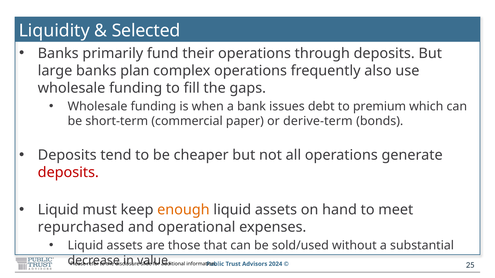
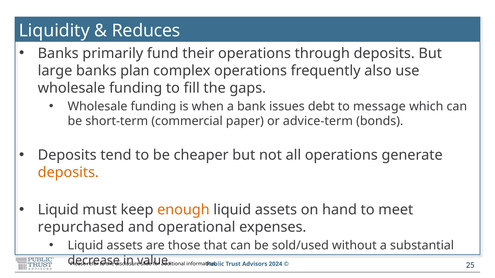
Selected: Selected -> Reduces (146, 31)
premium: premium -> message (379, 106)
derive-term: derive-term -> advice-term (318, 121)
deposits colour: red -> orange (68, 173)
